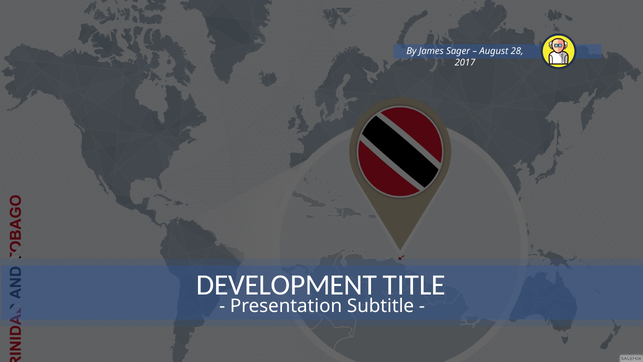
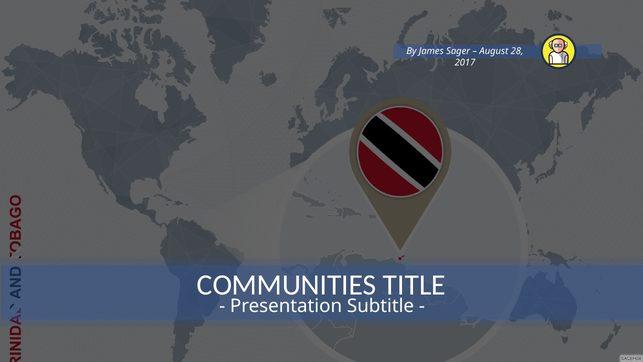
DEVELOPMENT: DEVELOPMENT -> COMMUNITIES (287, 285)
